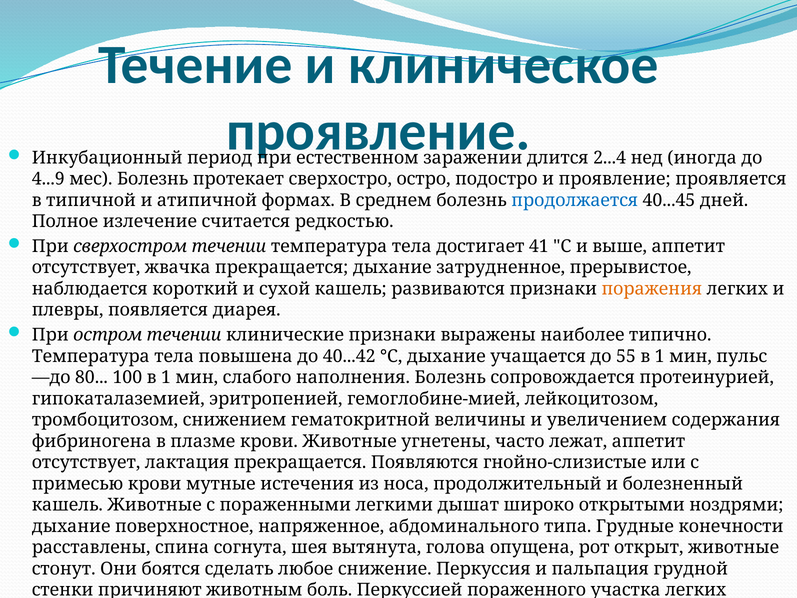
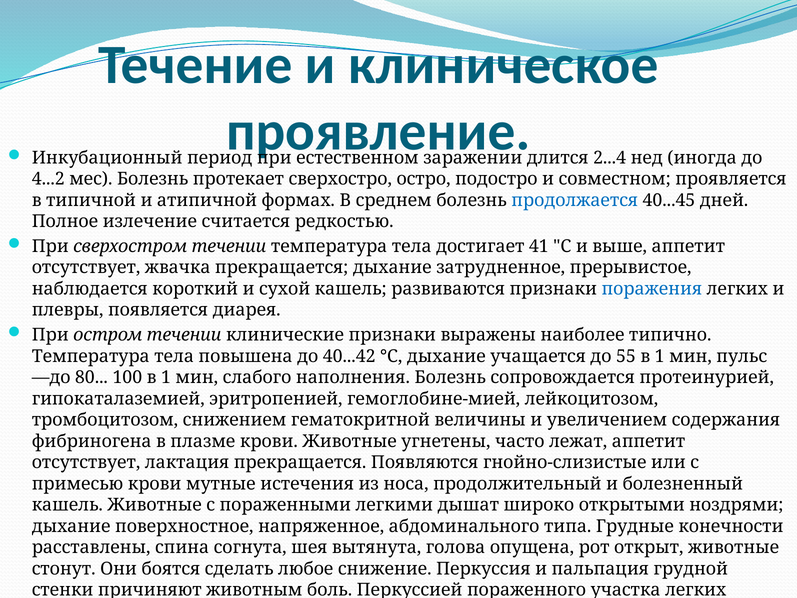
4...9: 4...9 -> 4...2 (48, 179)
и проявление: проявление -> совместном (615, 179)
поражения colour: orange -> blue (652, 289)
